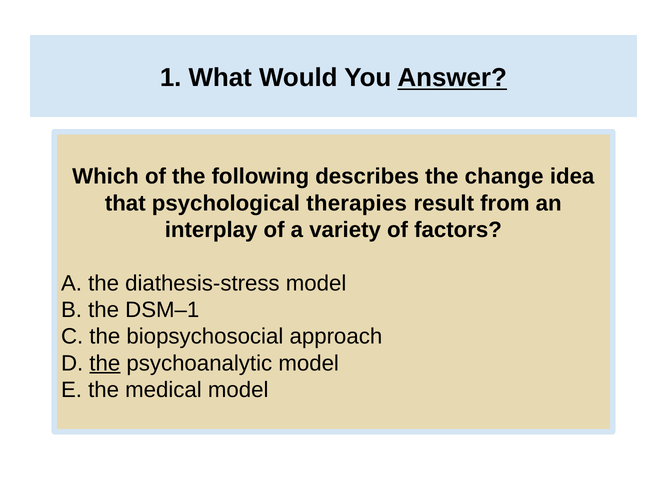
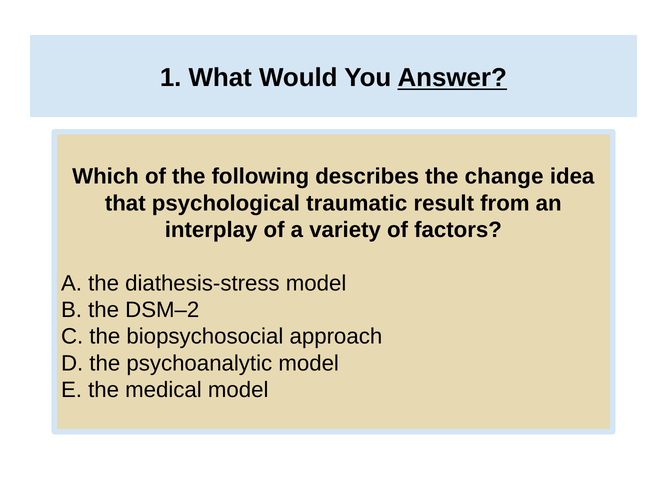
therapies: therapies -> traumatic (357, 203)
DSM–1: DSM–1 -> DSM–2 (162, 310)
the underline: present -> none (105, 363)
